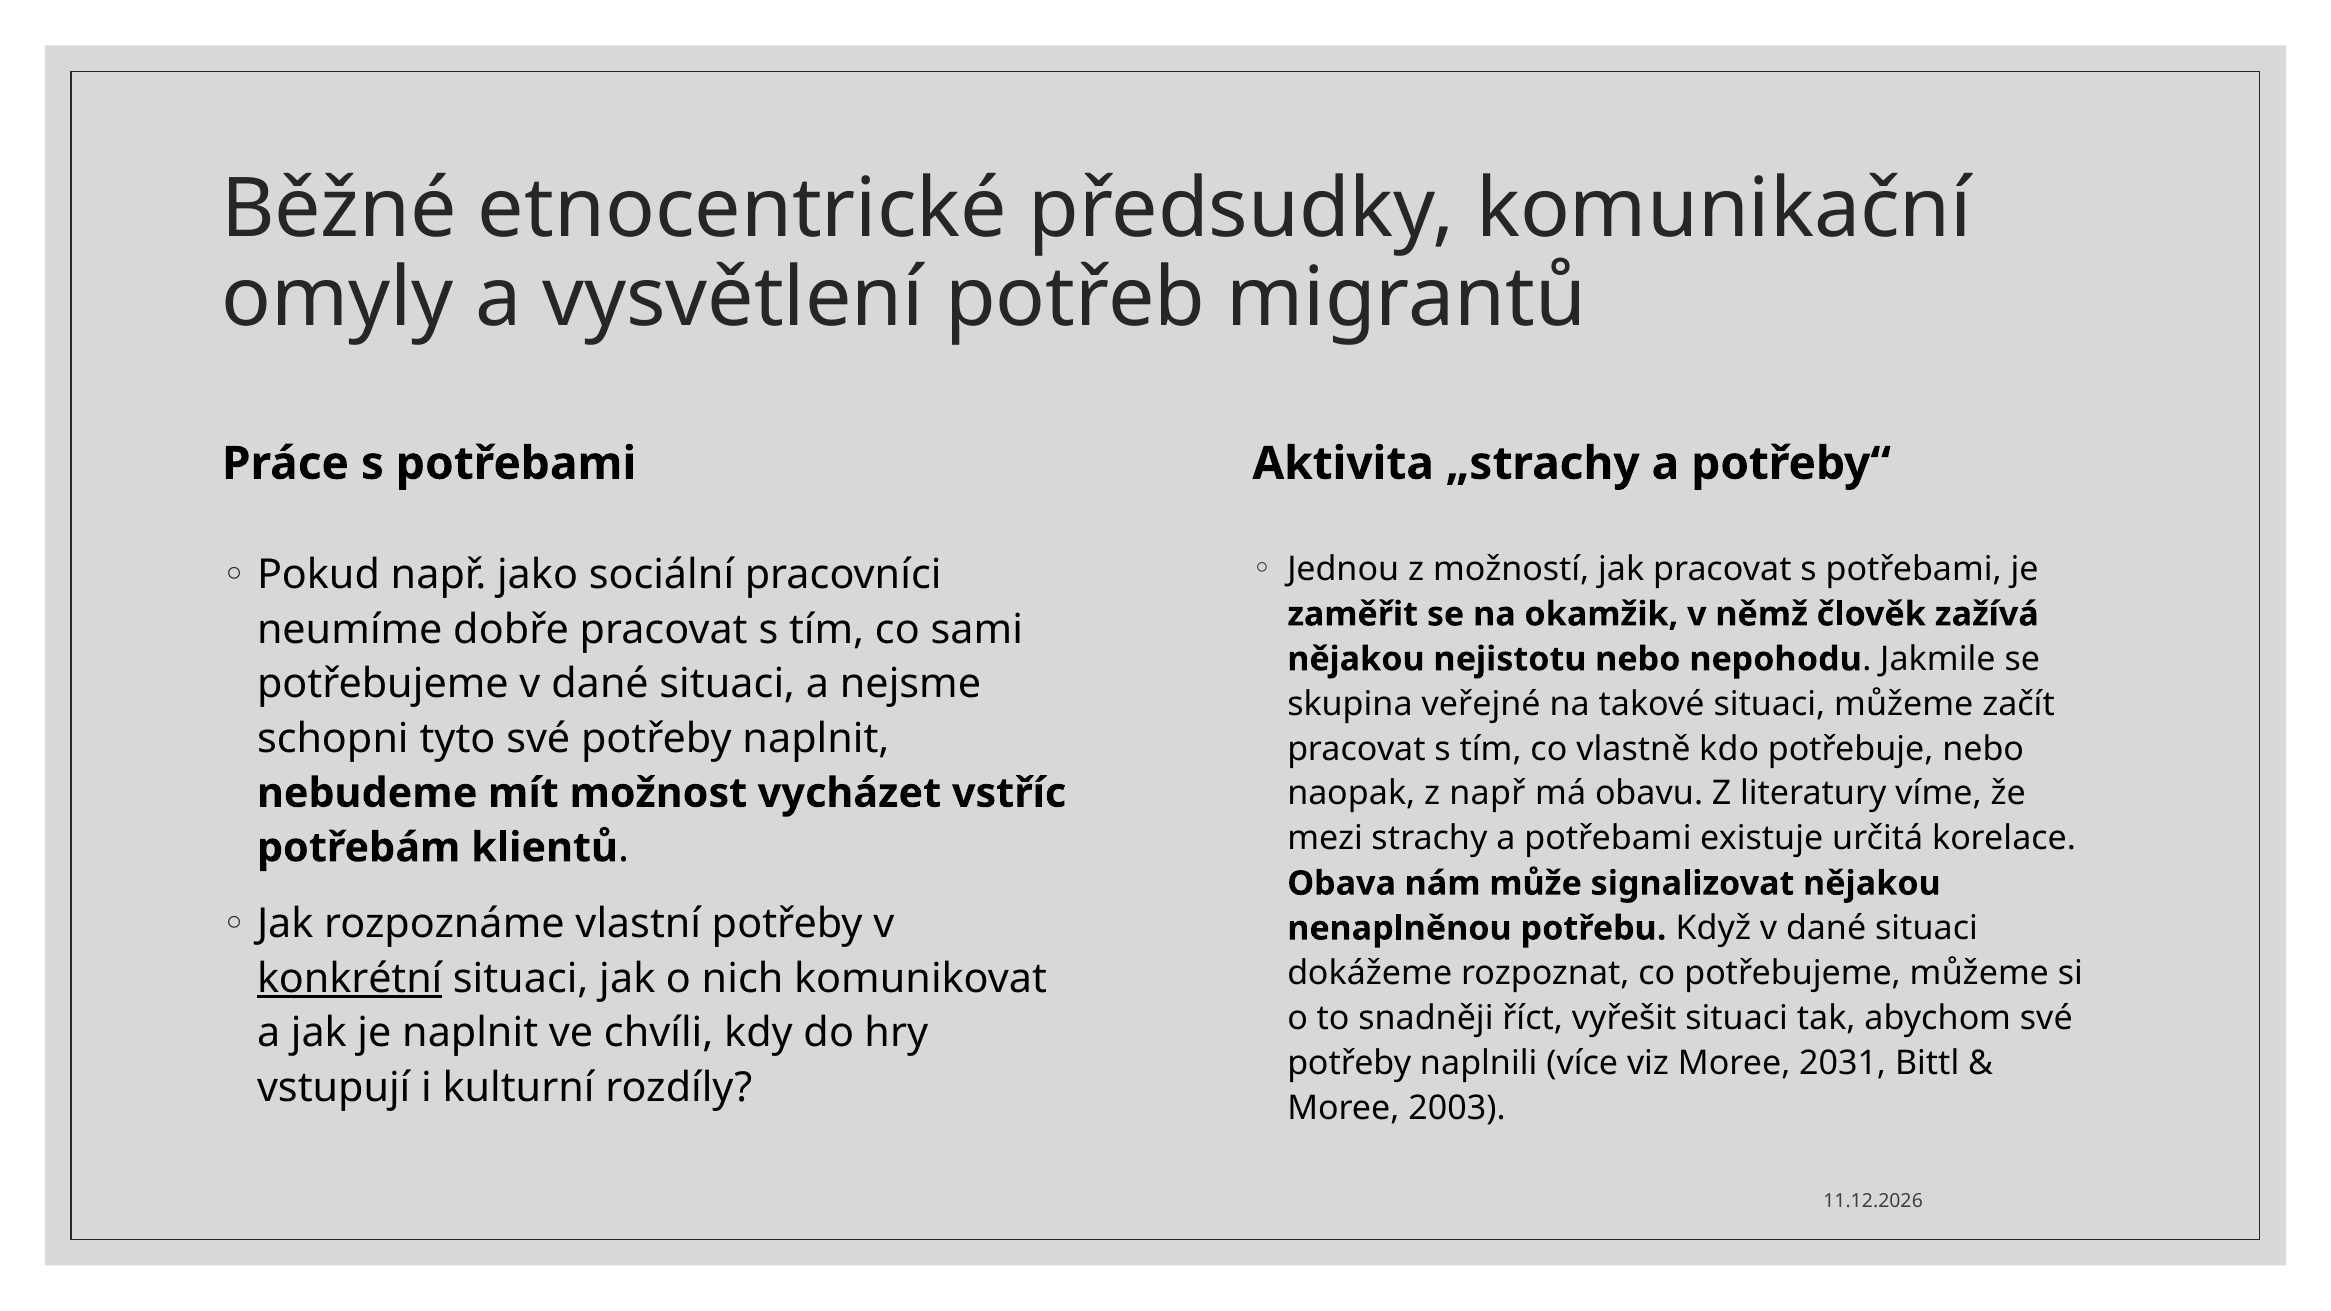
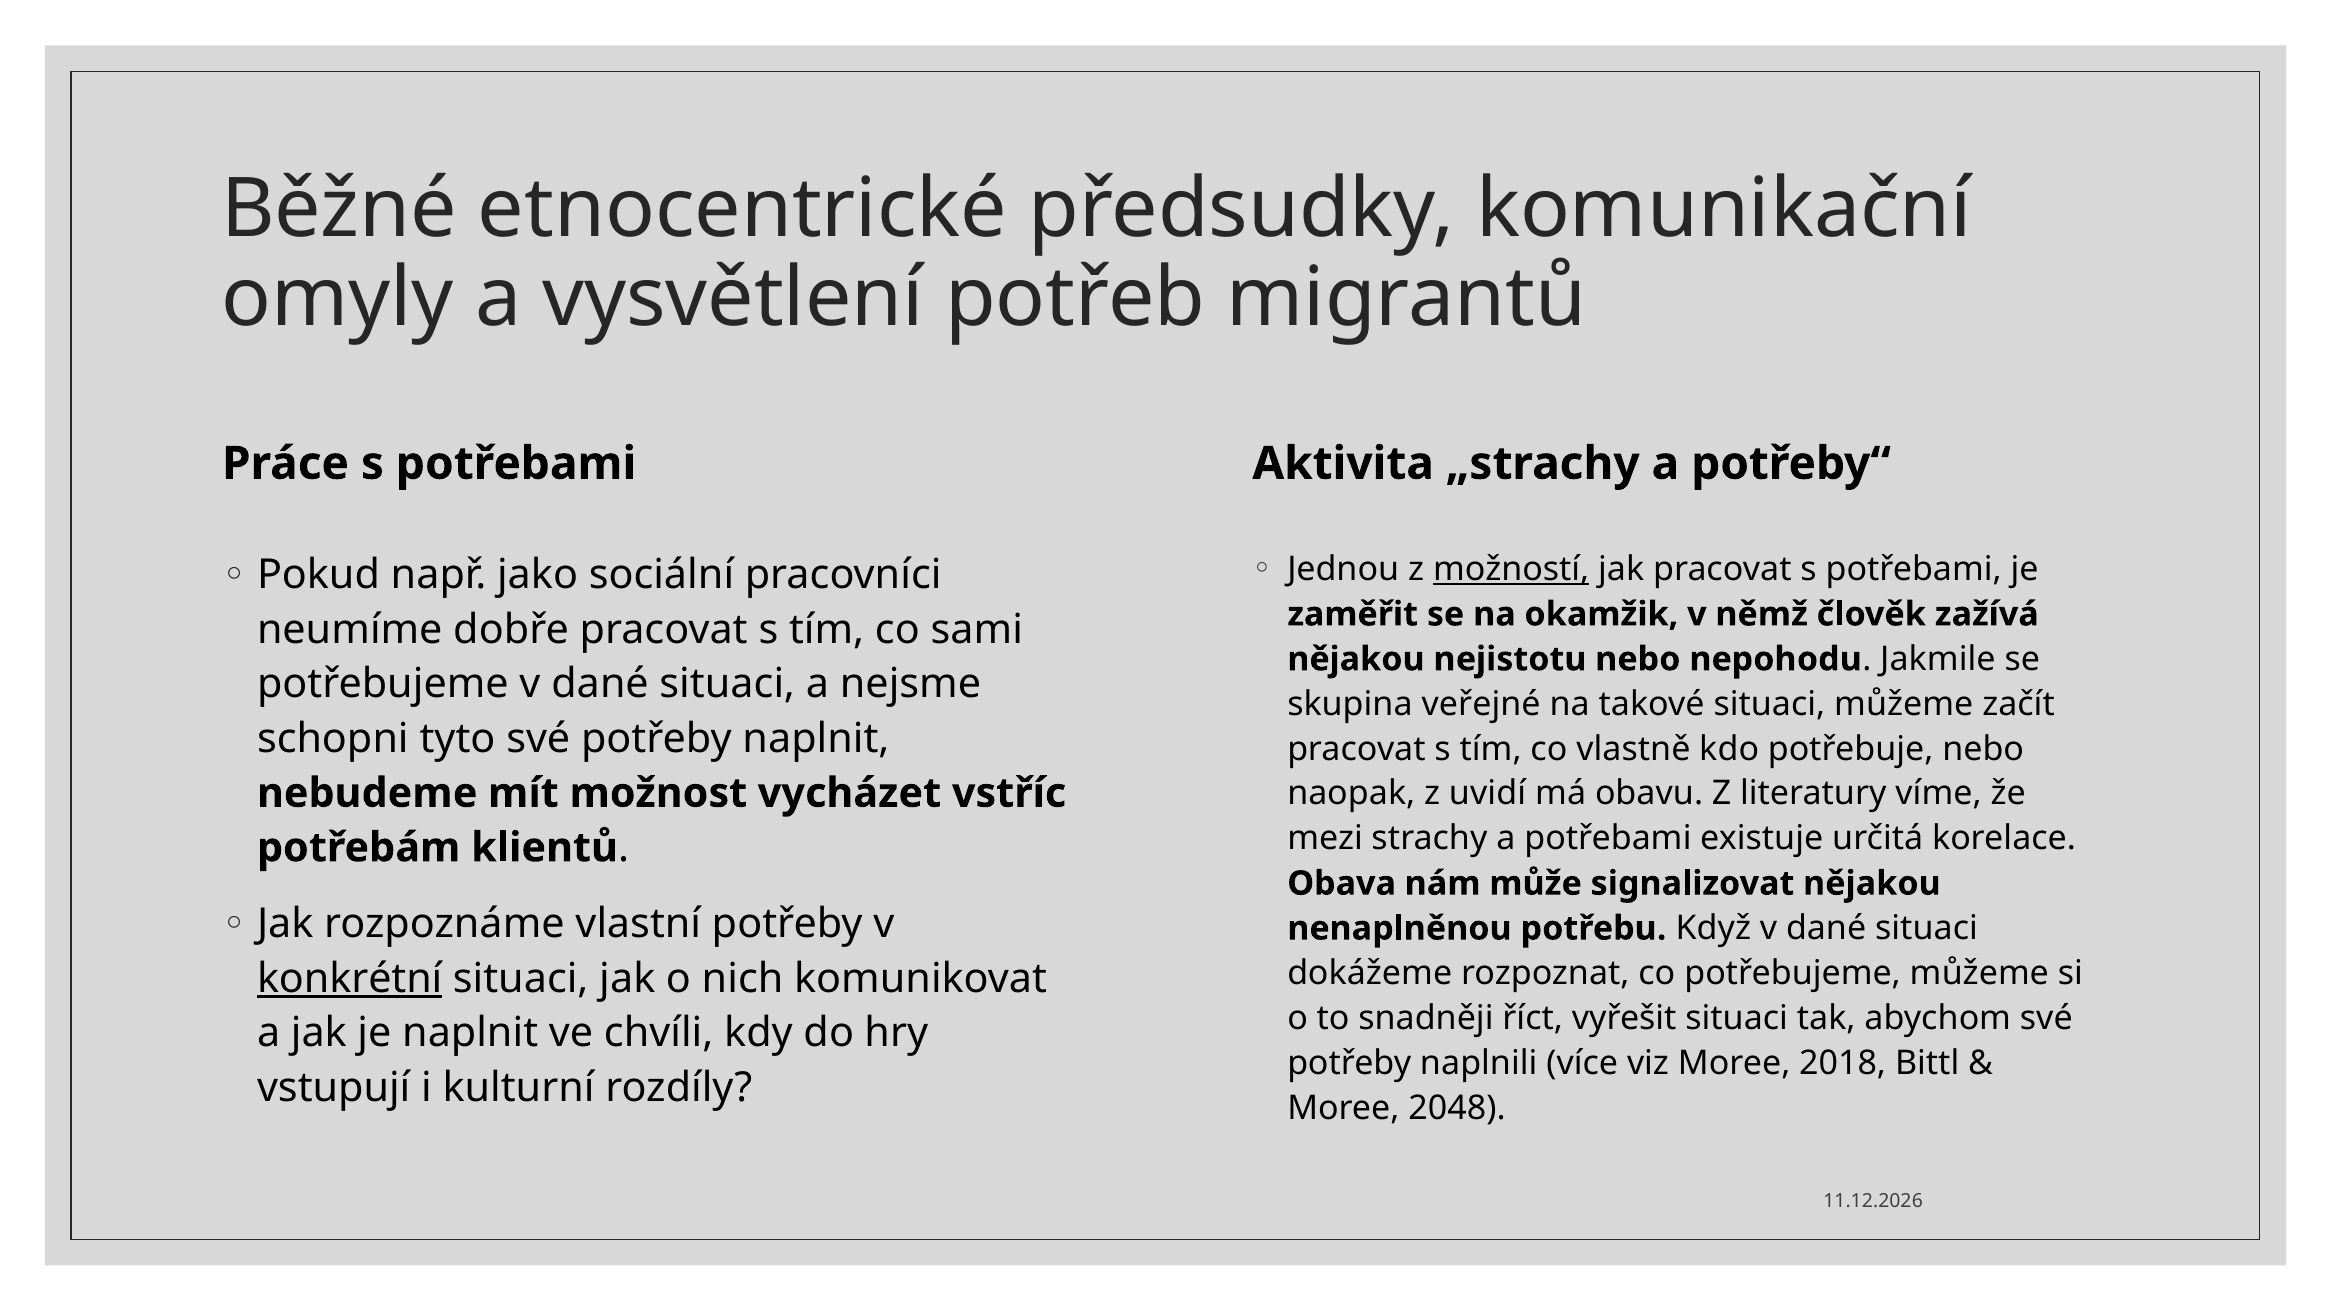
možností underline: none -> present (1511, 569)
z např: např -> uvidí (1487, 794)
2031: 2031 -> 2018 (1843, 1063)
2003: 2003 -> 2048 (1457, 1108)
